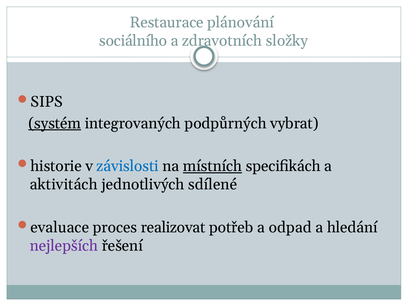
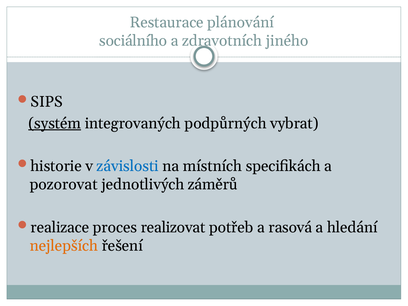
složky: složky -> jiného (287, 41)
místních underline: present -> none (213, 166)
aktivitách: aktivitách -> pozorovat (64, 185)
sdílené: sdílené -> záměrů (213, 185)
evaluace: evaluace -> realizace (60, 227)
odpad: odpad -> rasová (290, 227)
nejlepších colour: purple -> orange (64, 246)
